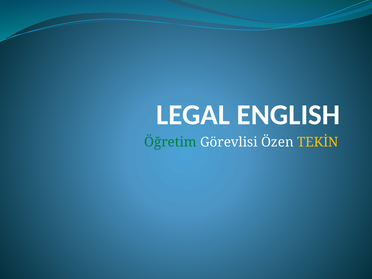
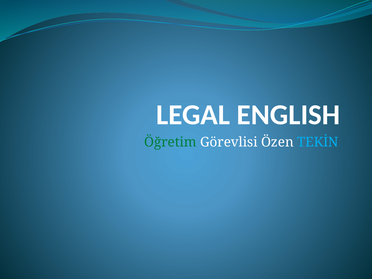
TEKİN colour: yellow -> light blue (318, 142)
